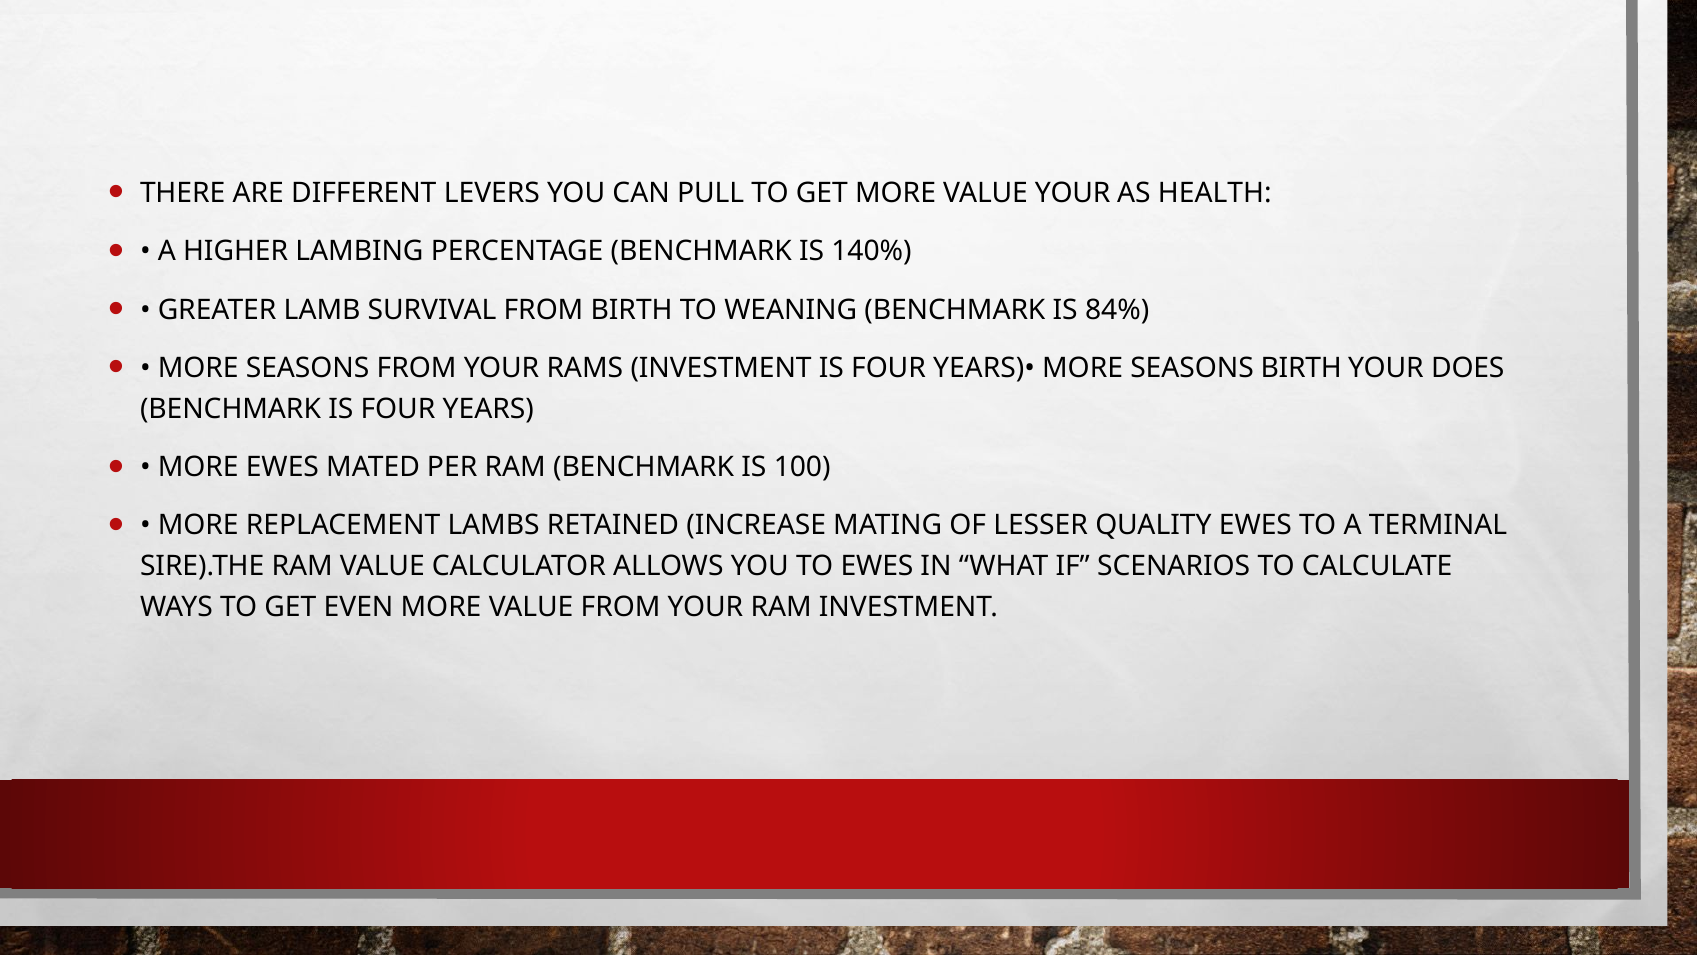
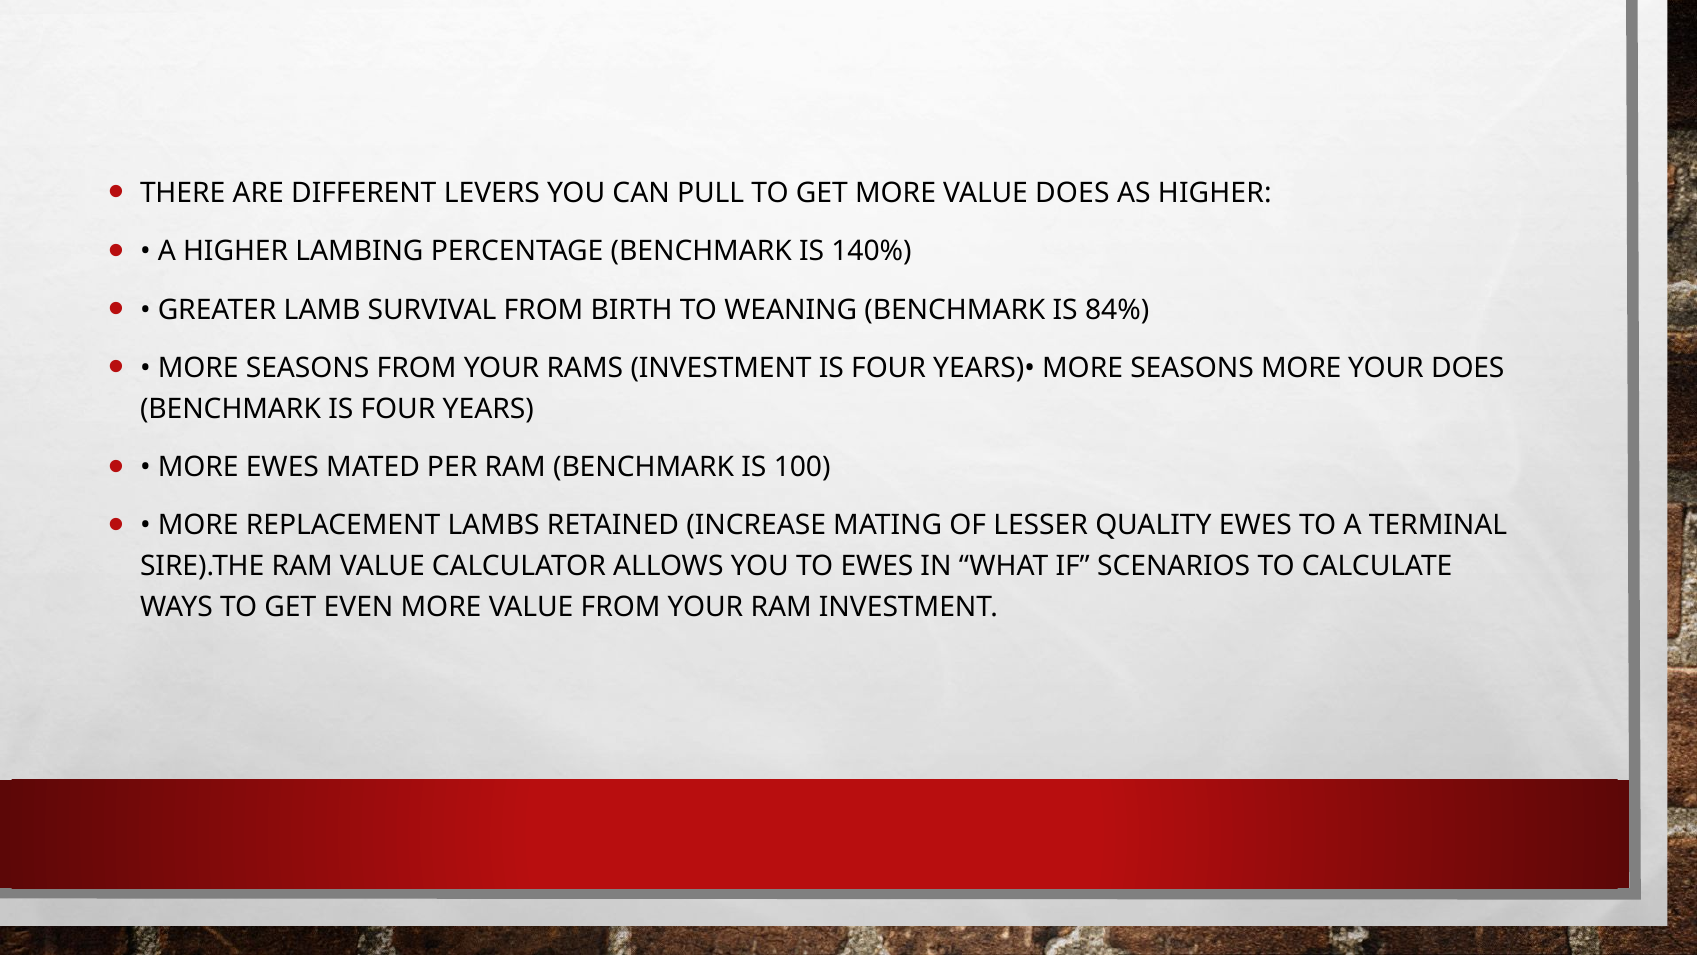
VALUE YOUR: YOUR -> DOES (1072, 193)
AS HEALTH: HEALTH -> HIGHER (1215, 193)
SEASONS BIRTH: BIRTH -> MORE (1301, 368)
